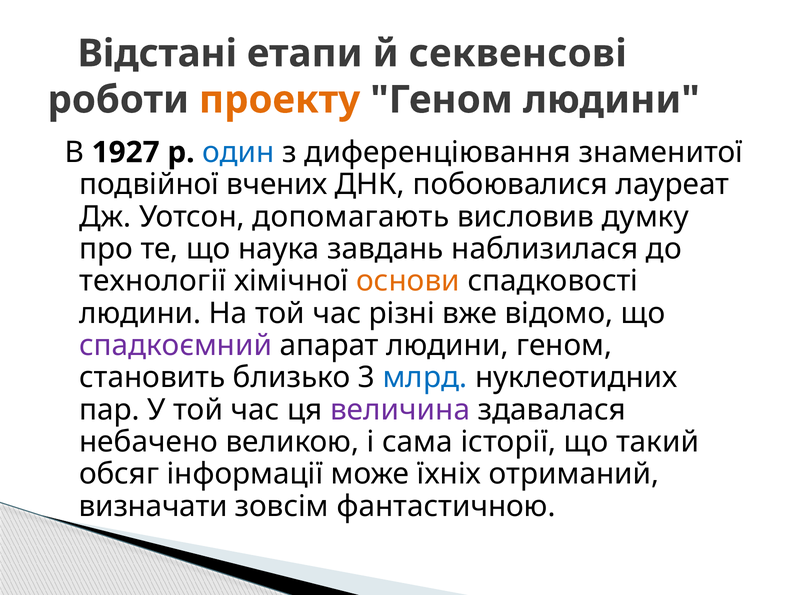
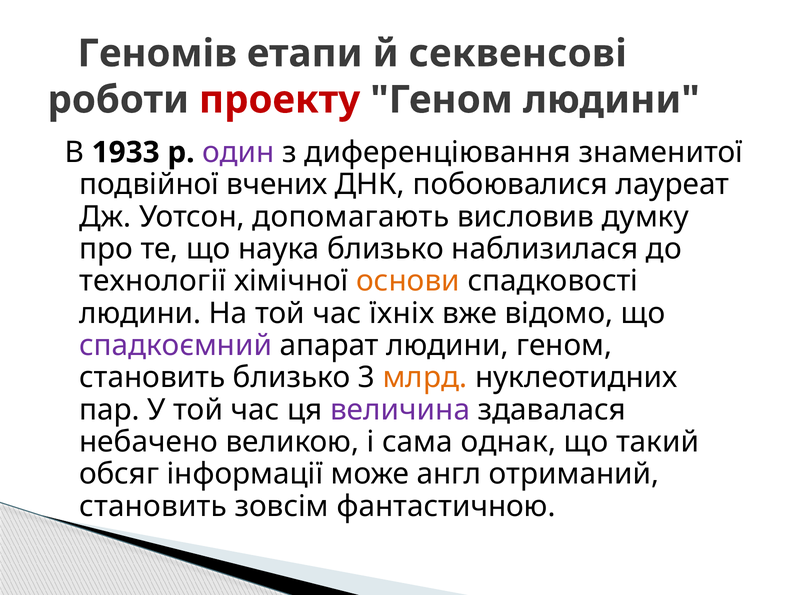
Відстані: Відстані -> Геномів (157, 54)
проекту colour: orange -> red (280, 100)
1927: 1927 -> 1933 (126, 152)
один colour: blue -> purple (238, 152)
наука завдань: завдань -> близько (386, 249)
різні: різні -> їхніх (402, 313)
млрд colour: blue -> orange (425, 377)
історії: історії -> однак (508, 442)
їхніх: їхніх -> англ (449, 474)
визначати: визначати -> становить (153, 506)
